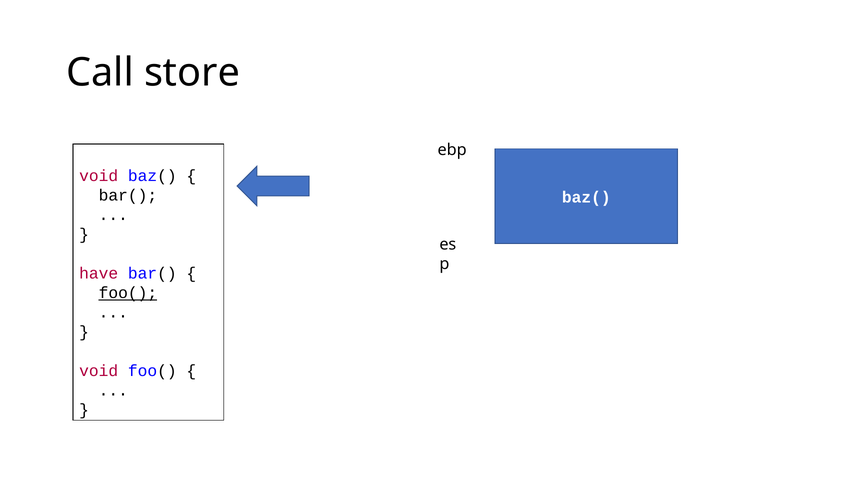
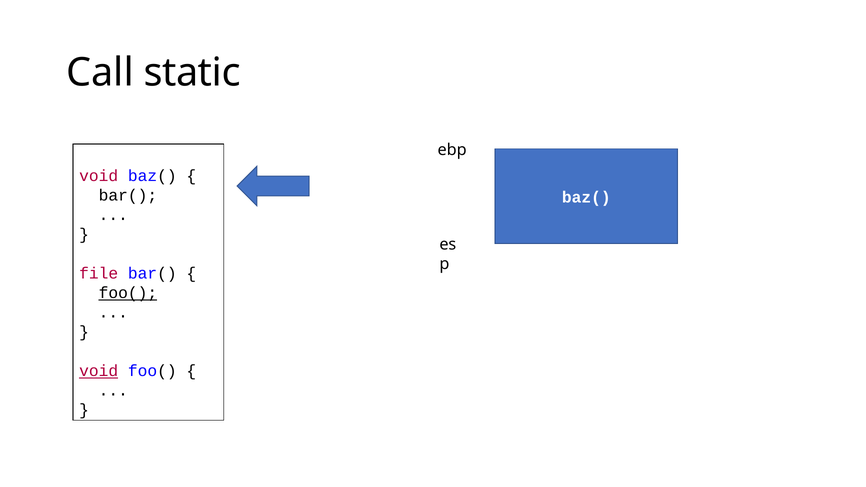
store: store -> static (192, 73)
have: have -> file (99, 274)
void underline: none -> present (99, 371)
